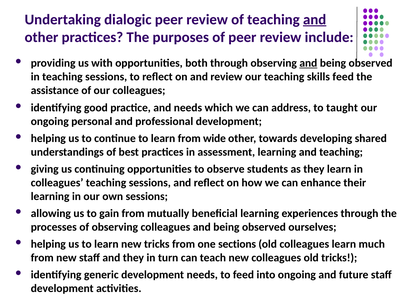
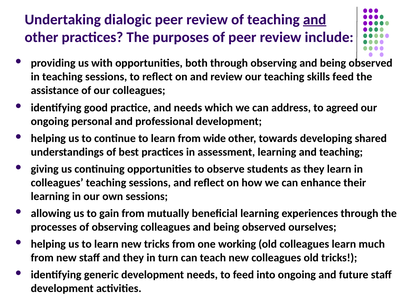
and underline: present -> none (308, 63)
taught: taught -> agreed (342, 108)
sections: sections -> working (237, 245)
